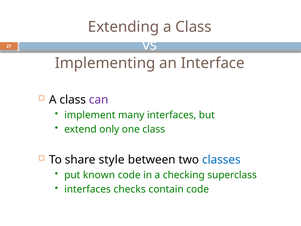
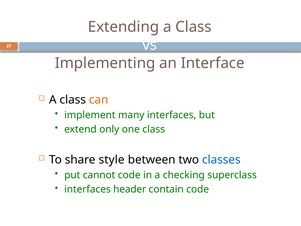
can colour: purple -> orange (99, 100)
known: known -> cannot (99, 175)
checks: checks -> header (130, 189)
